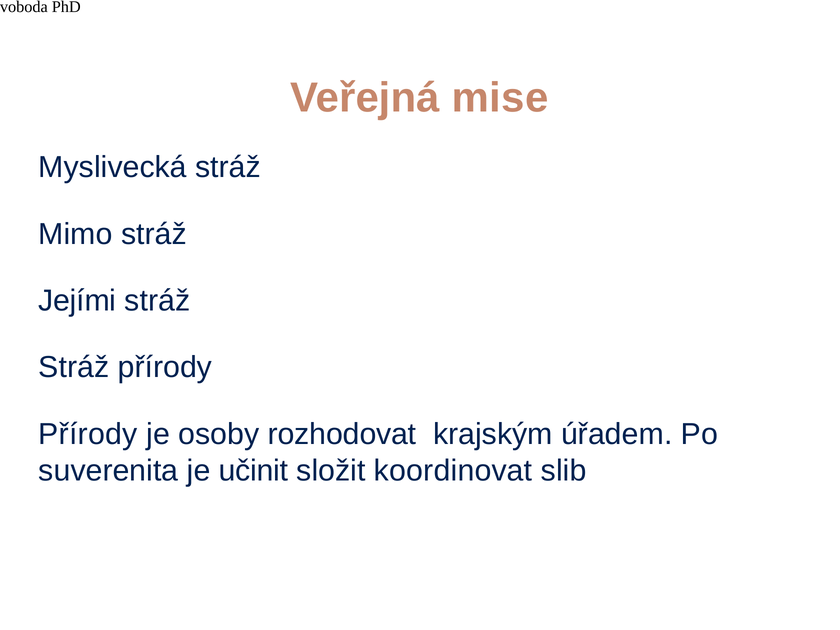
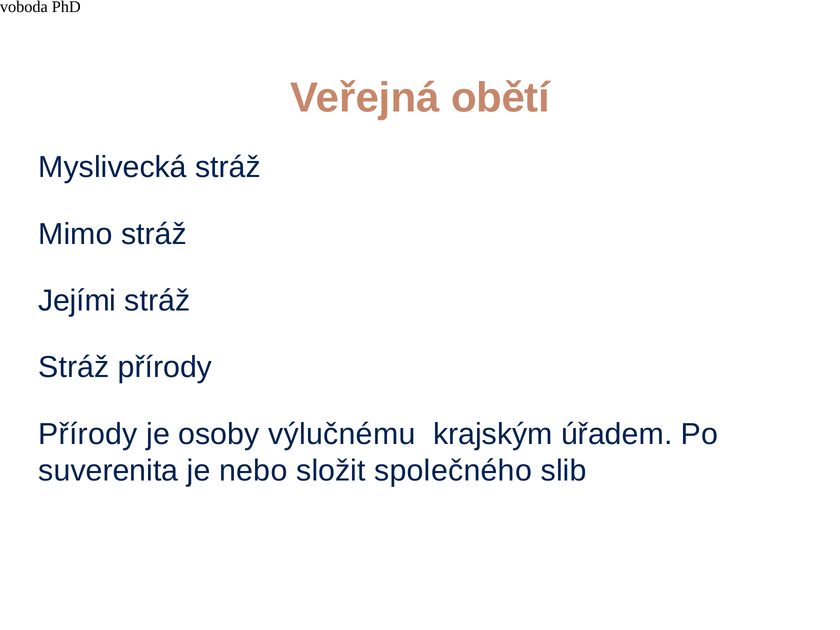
mise: mise -> obětí (500, 98)
rozhodovat: rozhodovat -> výlučnému (342, 434)
učinit: učinit -> nebo (253, 471)
koordinovat: koordinovat -> společného (453, 471)
